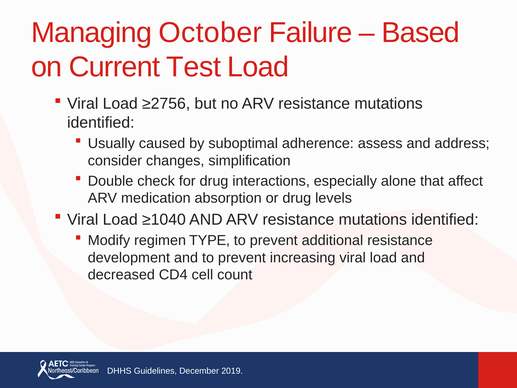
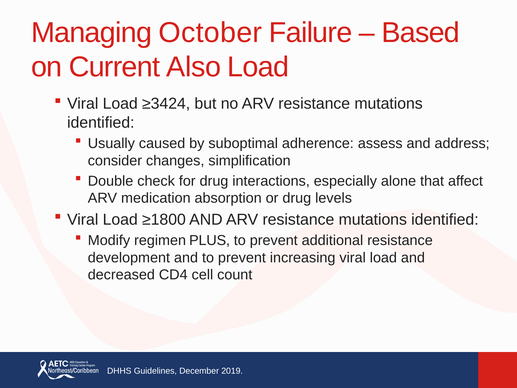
Test: Test -> Also (194, 67)
≥2756: ≥2756 -> ≥3424 (166, 104)
≥1040: ≥1040 -> ≥1800 (164, 219)
TYPE: TYPE -> PLUS (210, 240)
